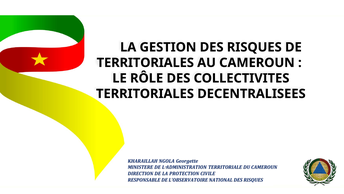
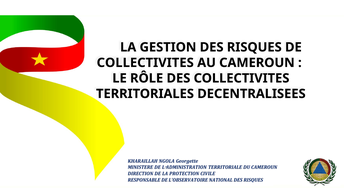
TERRITORIALES: TERRITORIALES -> COLLECTIVITES (145, 63)
